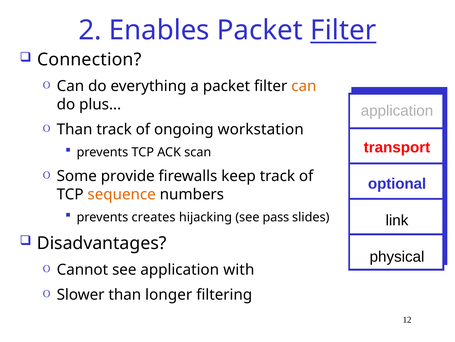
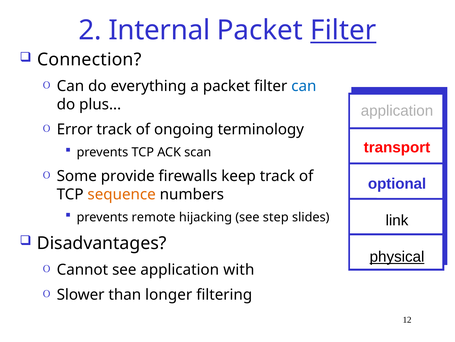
Enables: Enables -> Internal (159, 30)
can colour: orange -> blue (304, 86)
Than: Than -> Error (75, 129)
workstation: workstation -> terminology (261, 129)
creates: creates -> remote (154, 217)
pass: pass -> step (276, 217)
physical underline: none -> present (397, 256)
